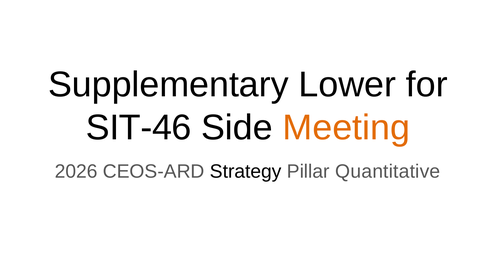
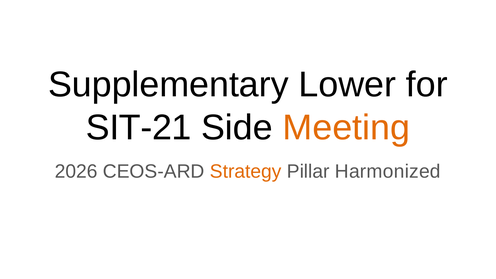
SIT-46: SIT-46 -> SIT-21 (139, 128)
Strategy colour: black -> orange (246, 172)
Quantitative: Quantitative -> Harmonized (388, 172)
